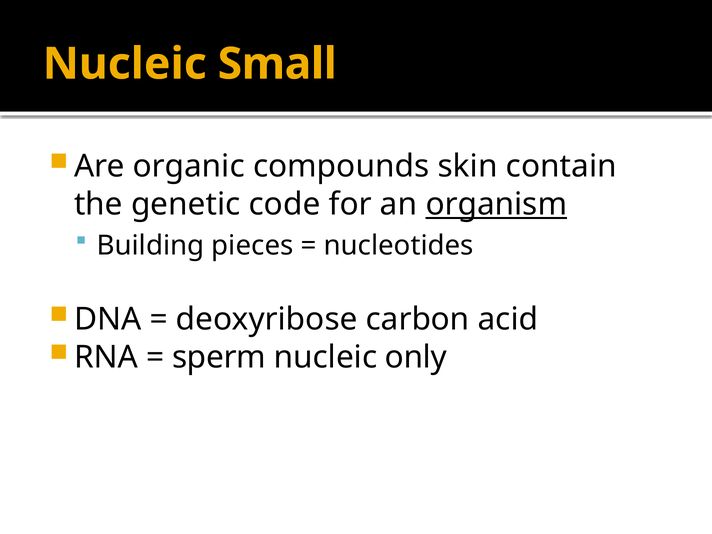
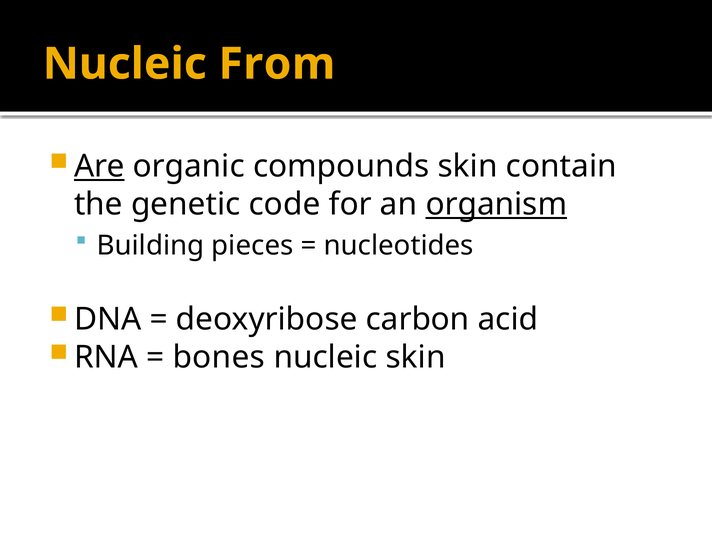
Small: Small -> From (277, 64)
Are underline: none -> present (99, 167)
sperm: sperm -> bones (219, 357)
nucleic only: only -> skin (416, 357)
